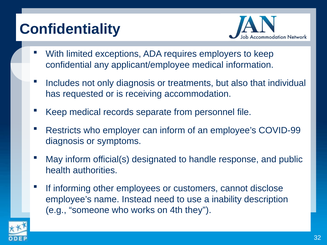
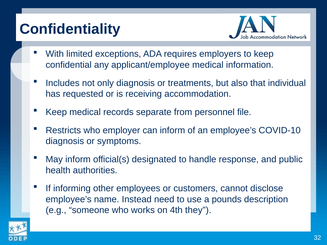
COVID-99: COVID-99 -> COVID-10 (280, 130)
inability: inability -> pounds (227, 200)
